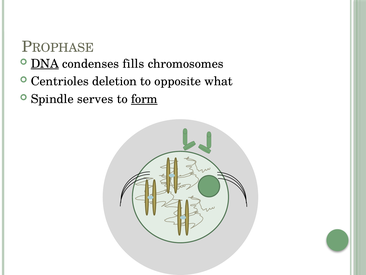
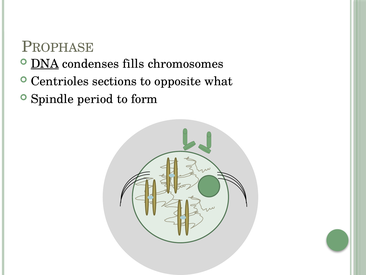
deletion: deletion -> sections (115, 81)
serves: serves -> period (95, 99)
form underline: present -> none (144, 99)
